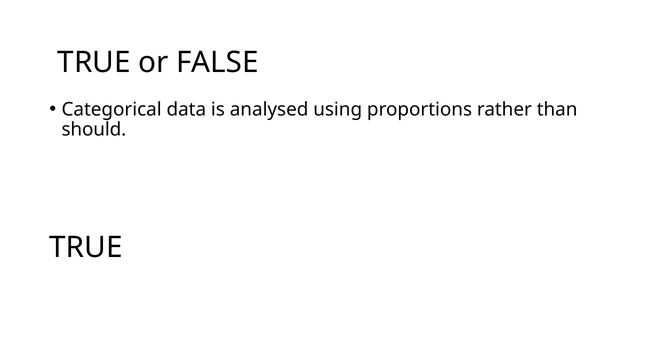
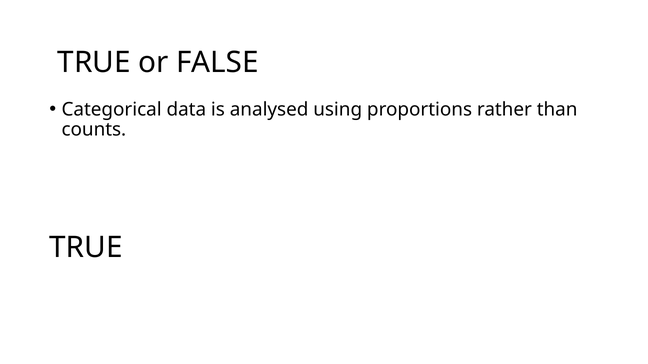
should: should -> counts (94, 130)
